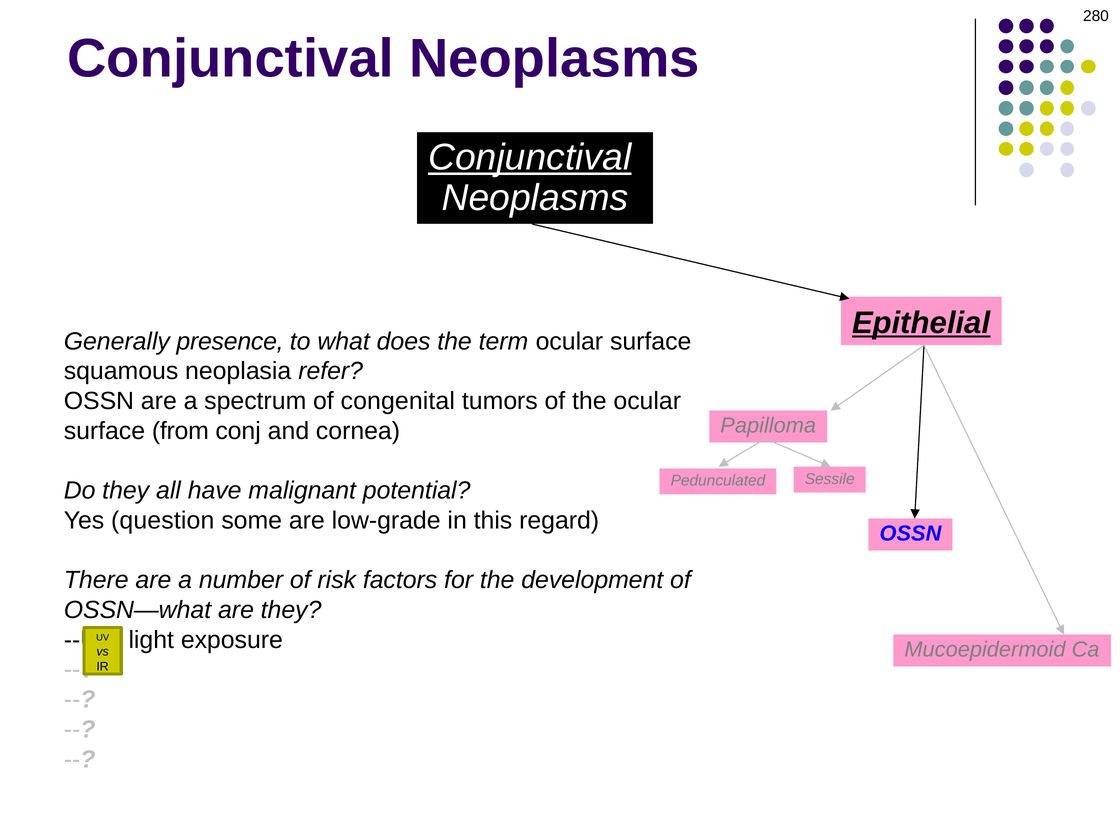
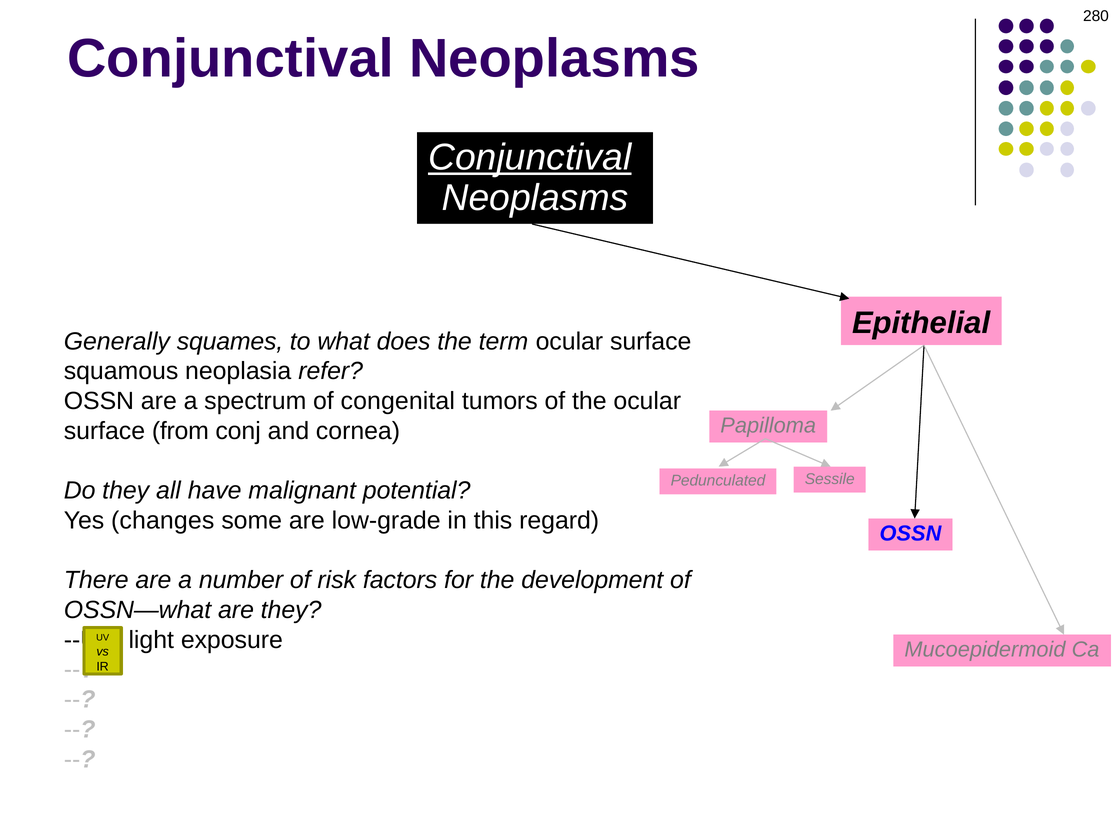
Epithelial underline: present -> none (921, 323)
presence: presence -> squames (230, 341)
question: question -> changes (163, 520)
